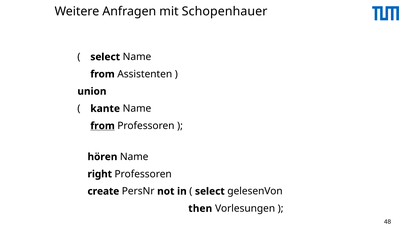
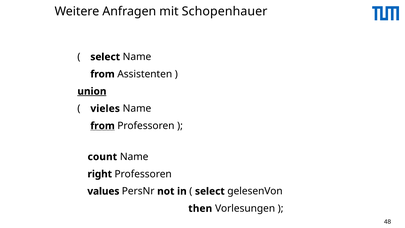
union underline: none -> present (92, 91)
kante: kante -> vieles (105, 109)
hören: hören -> count (102, 157)
create: create -> values (103, 191)
